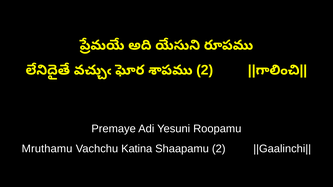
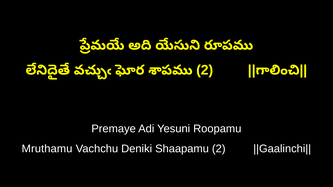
Katina: Katina -> Deniki (137, 149)
